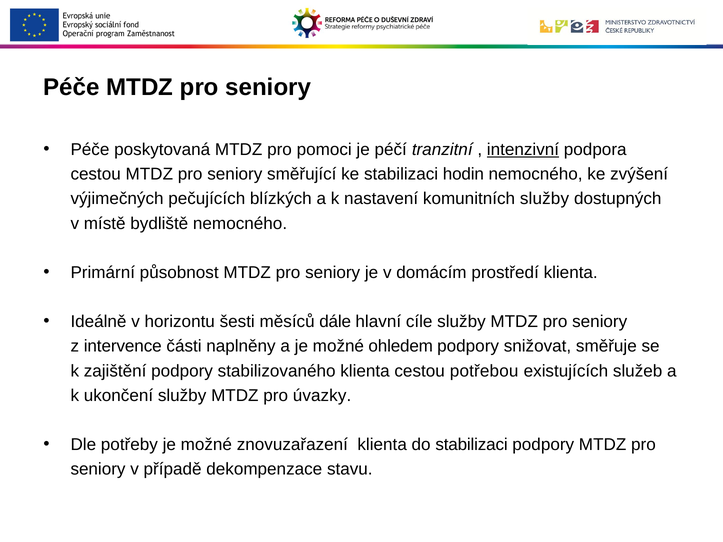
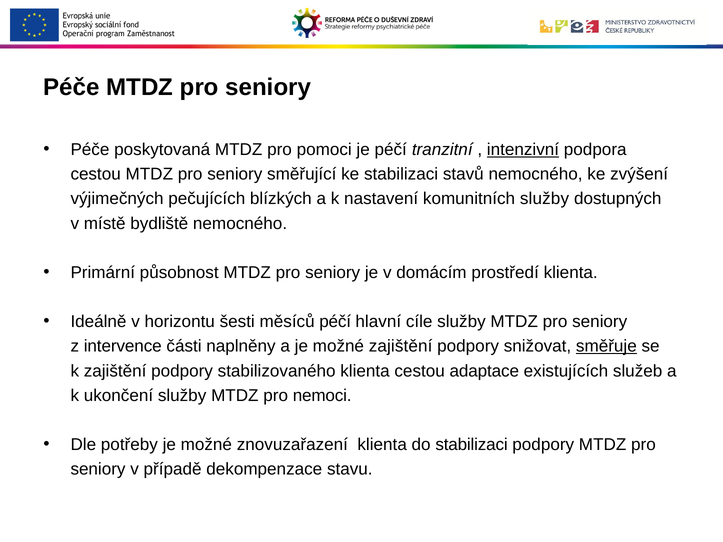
hodin: hodin -> stavů (463, 174)
měsíců dále: dále -> péčí (335, 322)
možné ohledem: ohledem -> zajištění (401, 346)
směřuje underline: none -> present (606, 346)
potřebou: potřebou -> adaptace (484, 371)
úvazky: úvazky -> nemoci (322, 396)
